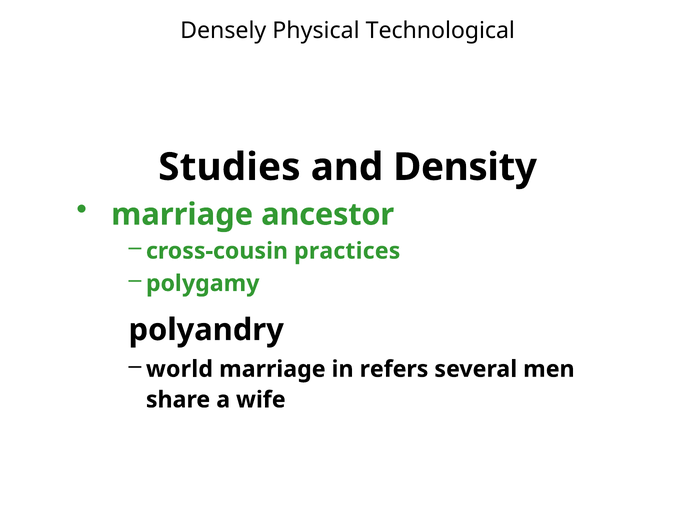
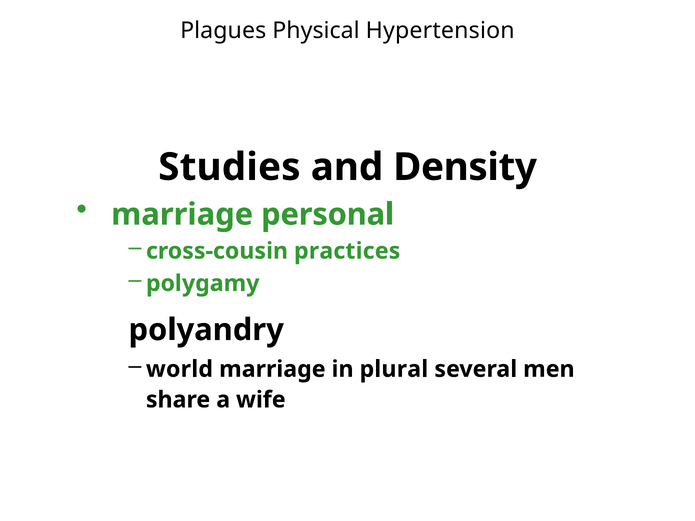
Densely: Densely -> Plagues (223, 31)
Technological: Technological -> Hypertension (440, 31)
ancestor: ancestor -> personal (328, 215)
refers: refers -> plural (394, 369)
